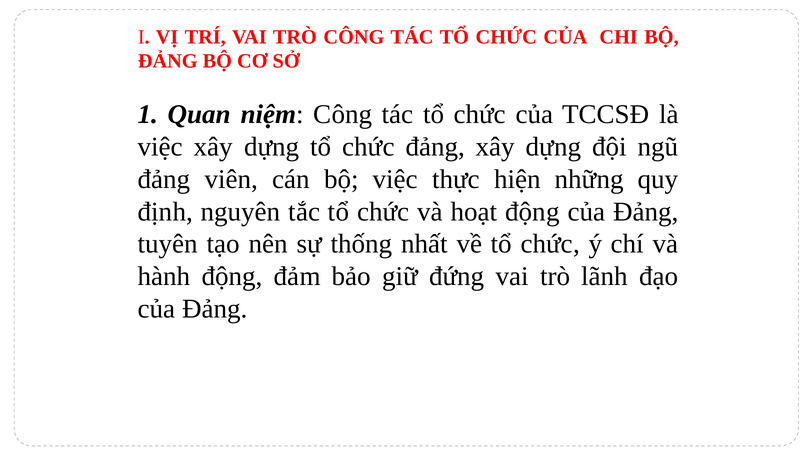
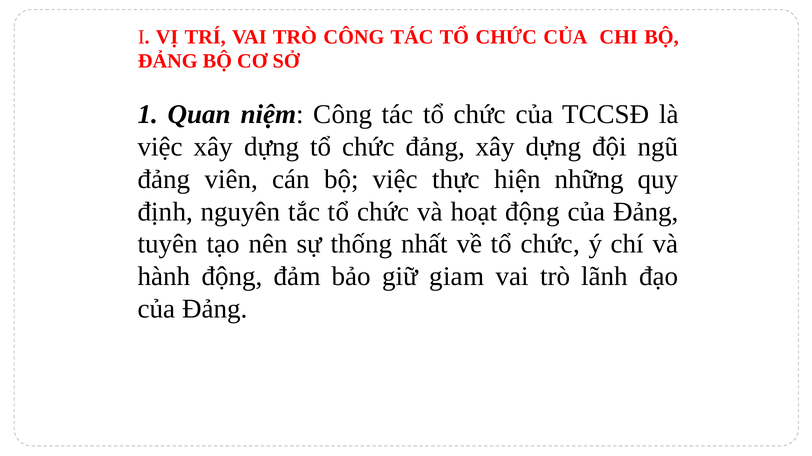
đứng: đứng -> giam (457, 277)
